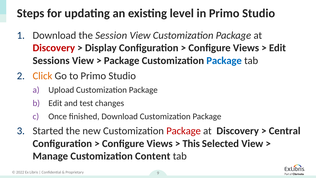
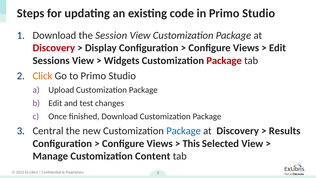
level: level -> code (182, 13)
Package: Package -> Widgets (122, 61)
Package colour: blue -> red (224, 61)
Started: Started -> Central (48, 131)
Package colour: red -> blue (184, 131)
Central: Central -> Results (285, 131)
